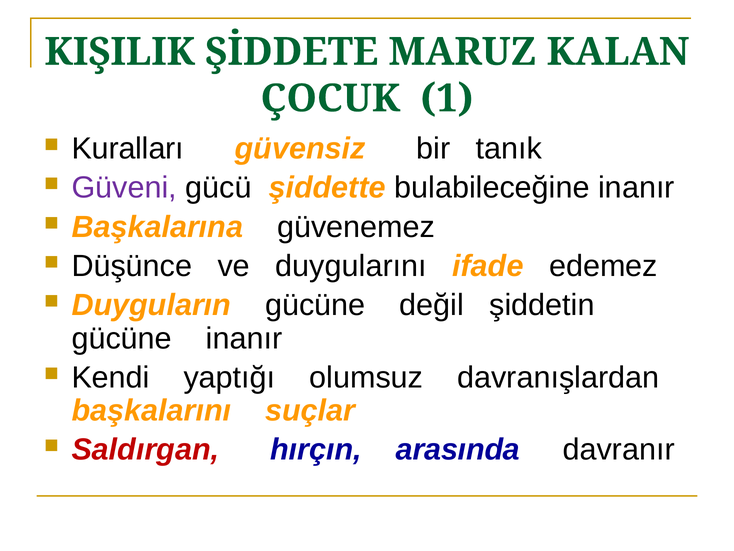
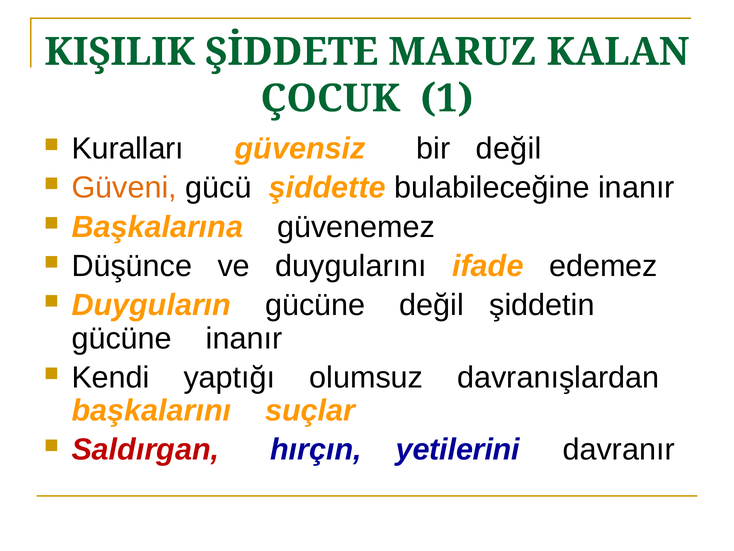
bir tanık: tanık -> değil (509, 148)
Güveni colour: purple -> orange (124, 188)
arasında: arasında -> yetilerini (458, 449)
